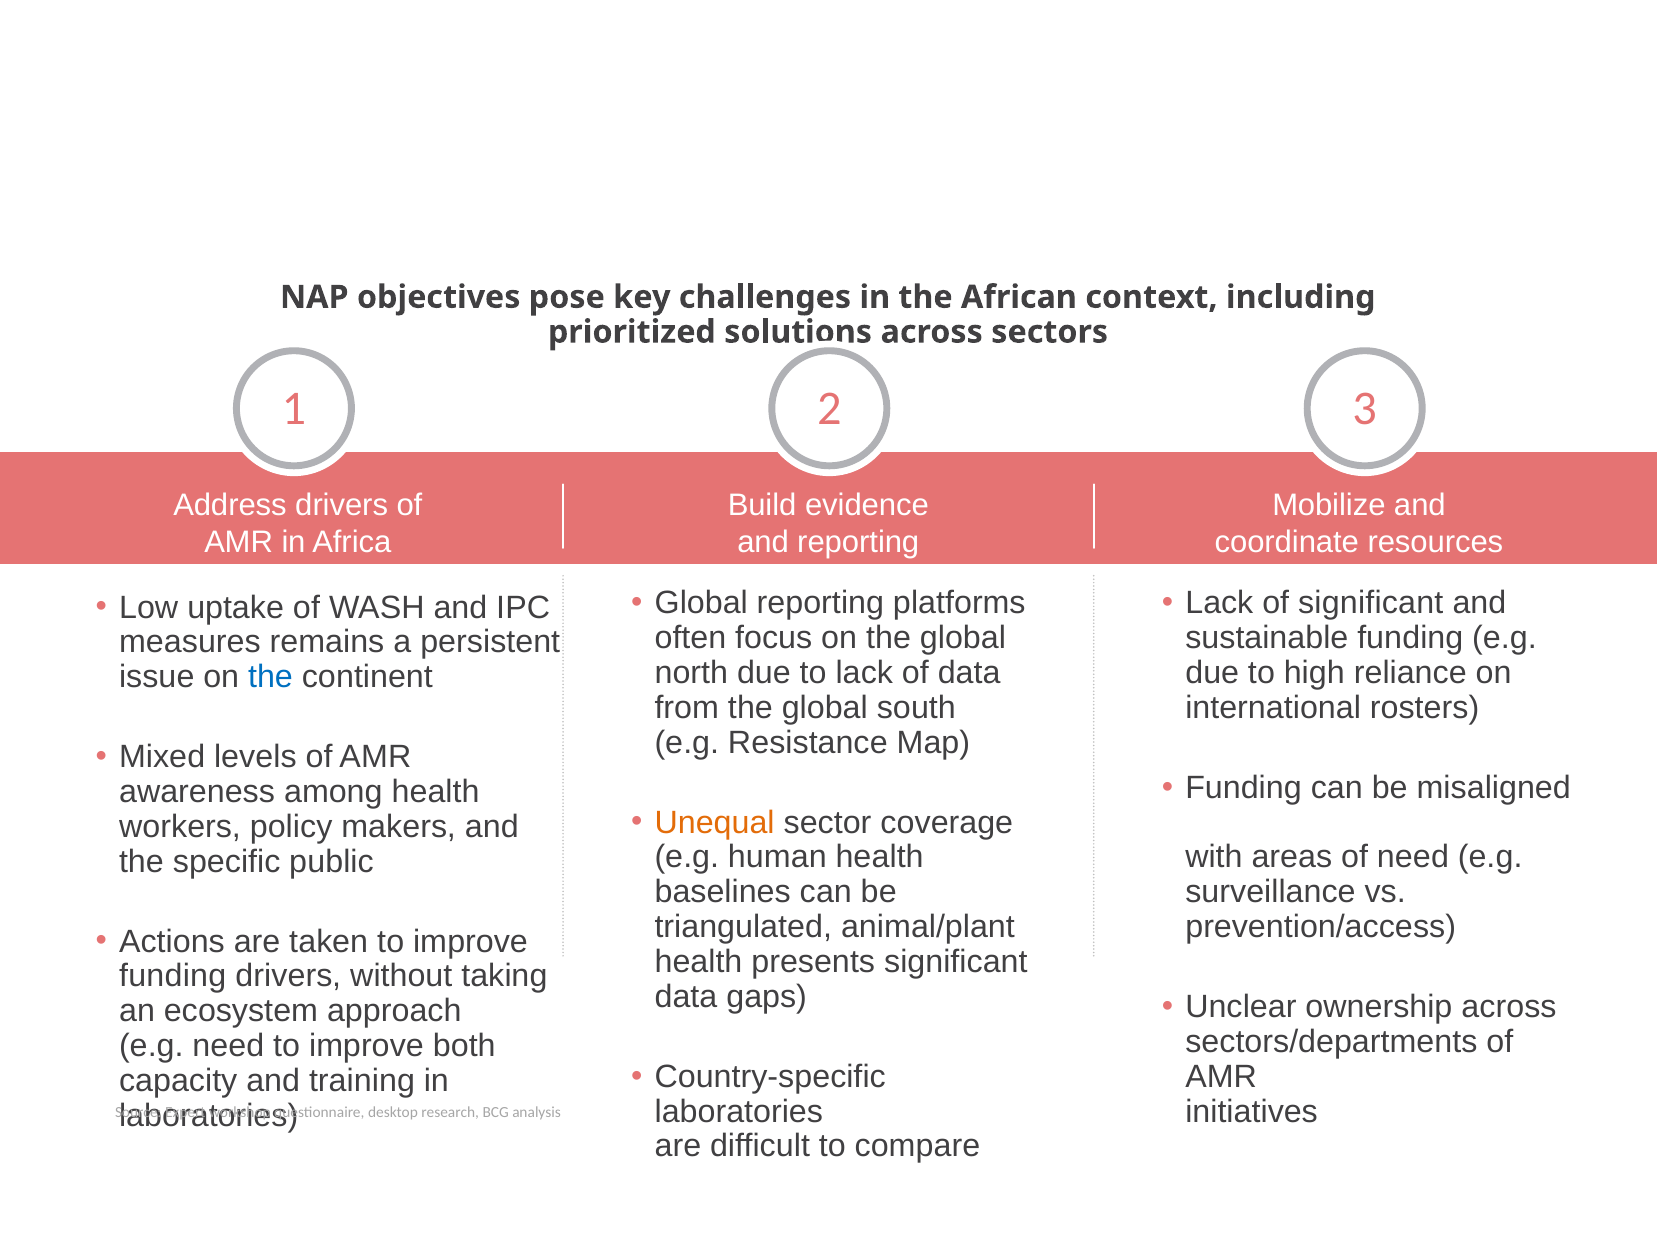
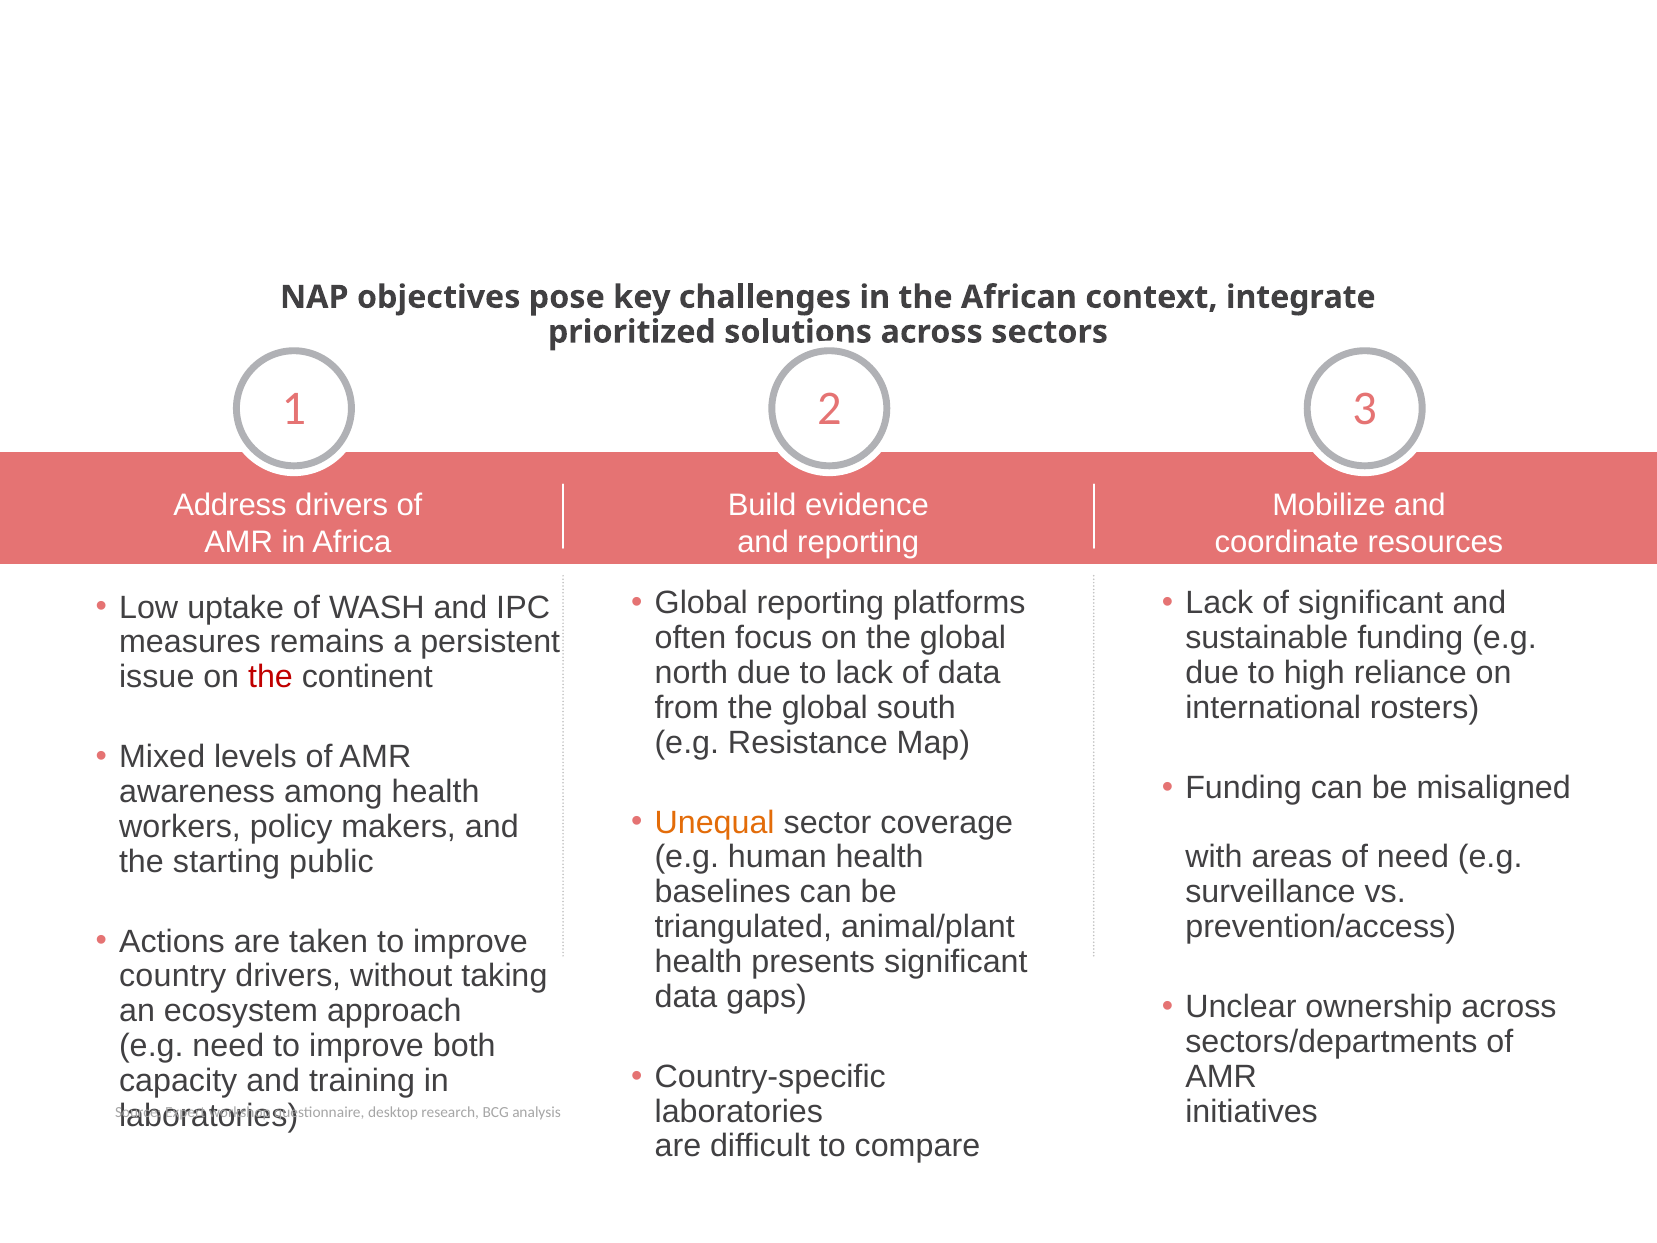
including: including -> integrate (1301, 297)
the colour: blue -> red (271, 677)
specific: specific -> starting (227, 861)
funding: funding -> country (173, 976)
